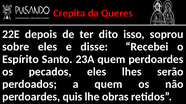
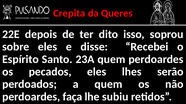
quis: quis -> faça (72, 97)
obras: obras -> subiu (115, 97)
